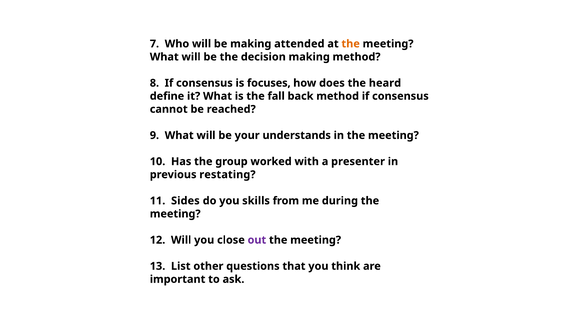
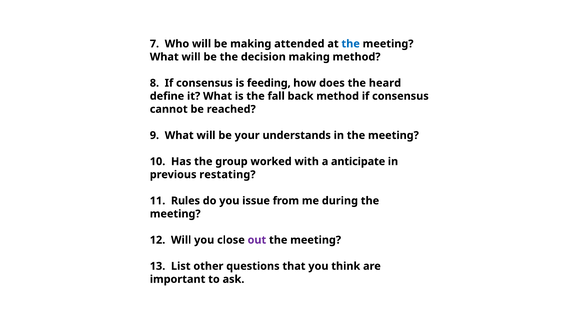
the colour: orange -> blue (351, 44)
focuses: focuses -> feeding (269, 83)
presenter: presenter -> anticipate (358, 162)
Sides: Sides -> Rules (185, 201)
skills: skills -> issue (256, 201)
